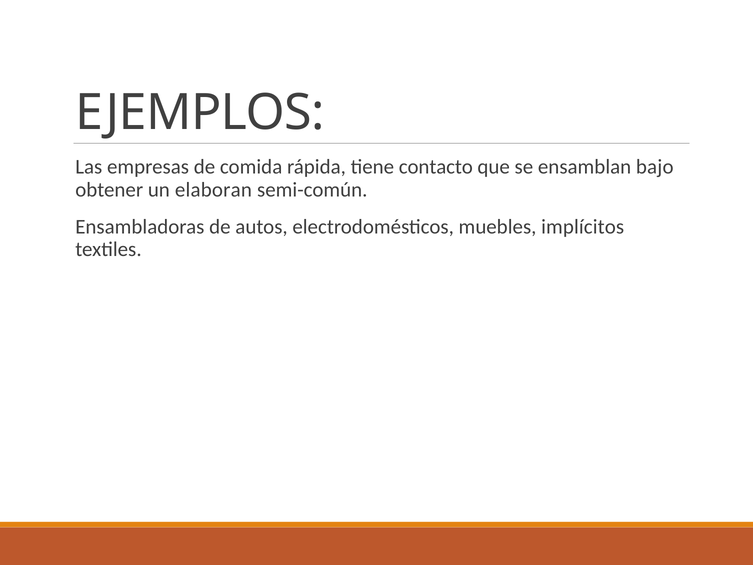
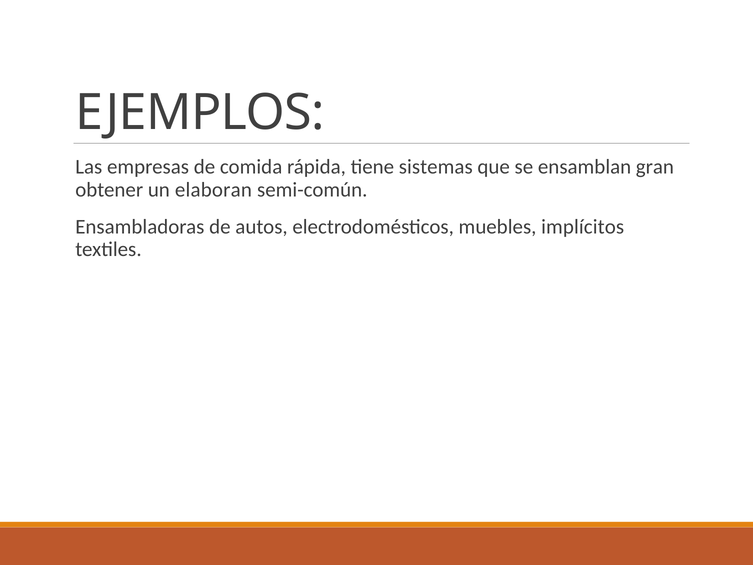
contacto: contacto -> sistemas (436, 167)
bajo: bajo -> gran (655, 167)
